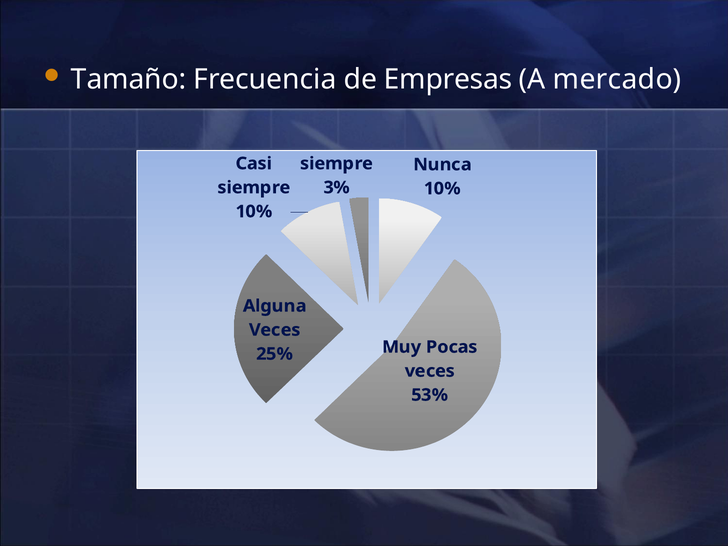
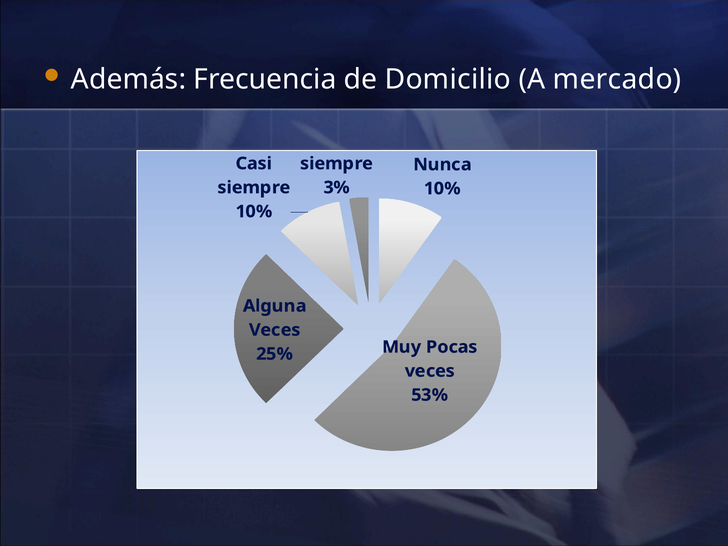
Tamaño: Tamaño -> Además (129, 79)
Empresas: Empresas -> Domicilio (448, 79)
